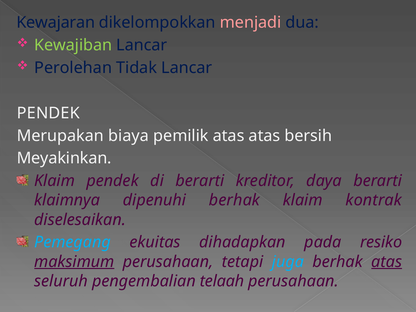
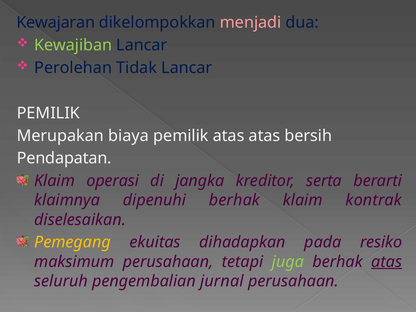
PENDEK: PENDEK -> PEMILIK (48, 113)
Meyakinkan: Meyakinkan -> Pendapatan (64, 158)
Klaim pendek: pendek -> operasi (113, 181)
di berarti: berarti -> jangka (200, 181)
daya: daya -> serta (324, 181)
Pemegang colour: light blue -> yellow (73, 242)
maksimum underline: present -> none (74, 262)
juga colour: light blue -> light green (288, 262)
telaah: telaah -> jurnal (222, 281)
